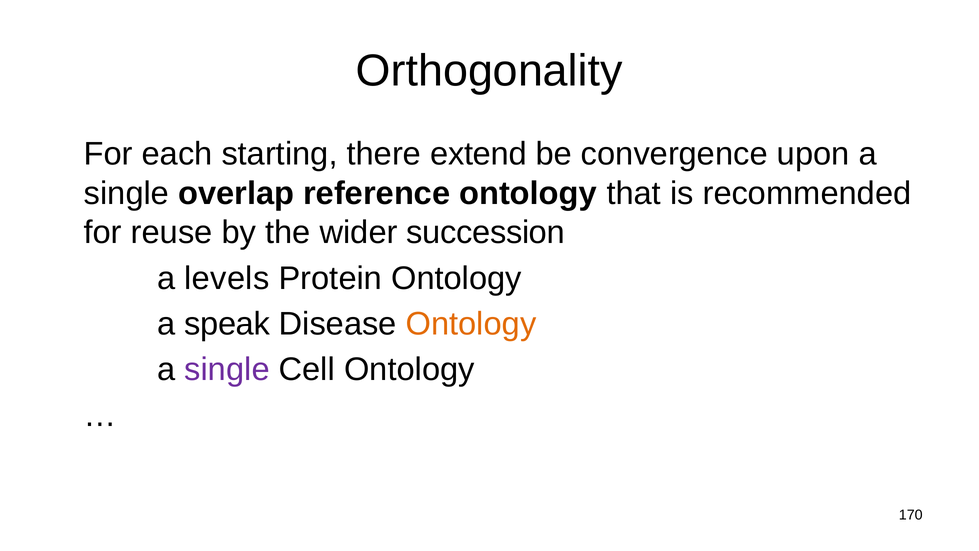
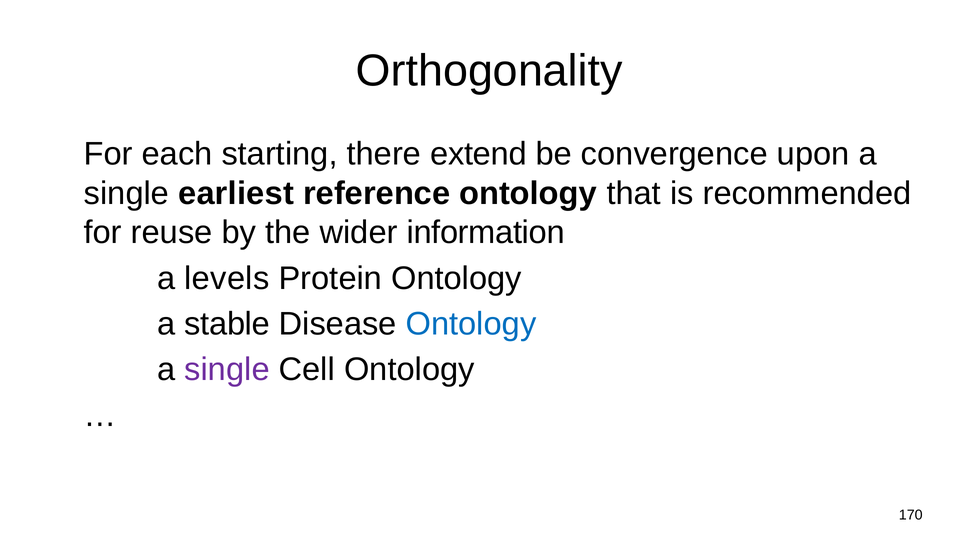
overlap: overlap -> earliest (236, 193)
succession: succession -> information (486, 232)
speak: speak -> stable (227, 324)
Ontology colour: orange -> blue (471, 324)
